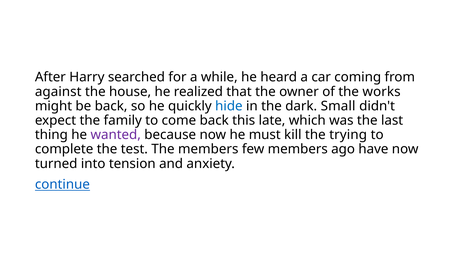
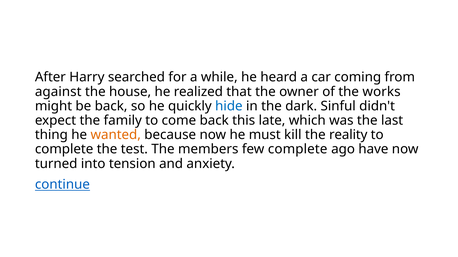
Small: Small -> Sinful (338, 106)
wanted colour: purple -> orange (116, 135)
trying: trying -> reality (348, 135)
few members: members -> complete (298, 150)
